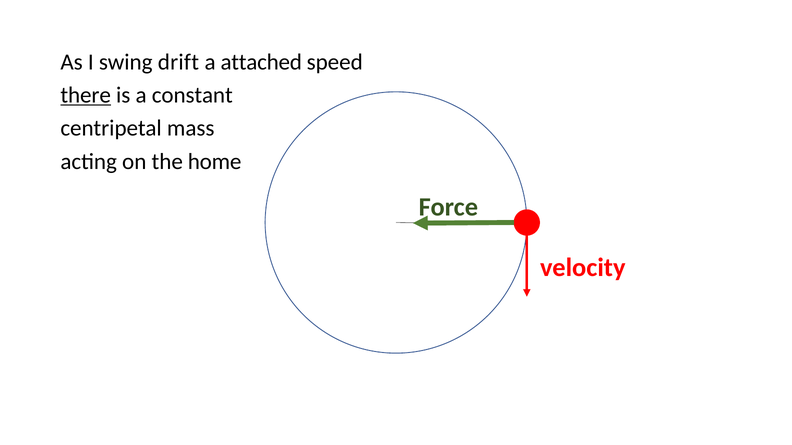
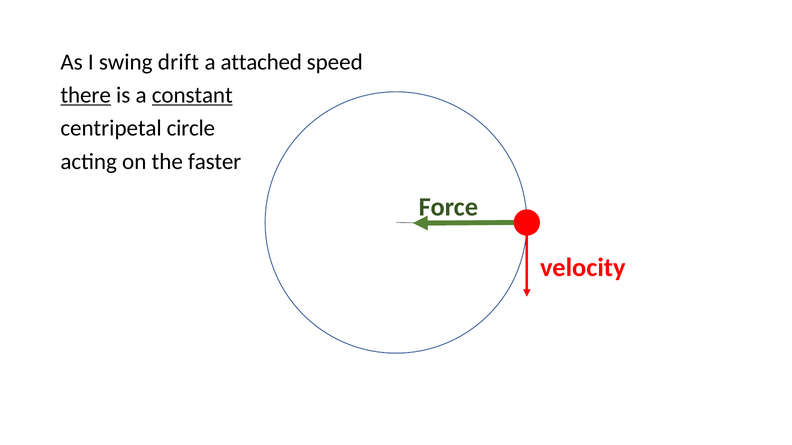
constant underline: none -> present (192, 95)
mass: mass -> circle (191, 128)
home: home -> faster (215, 162)
